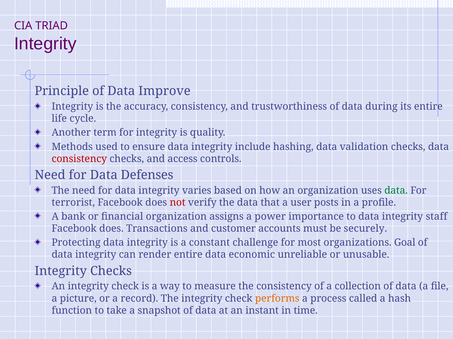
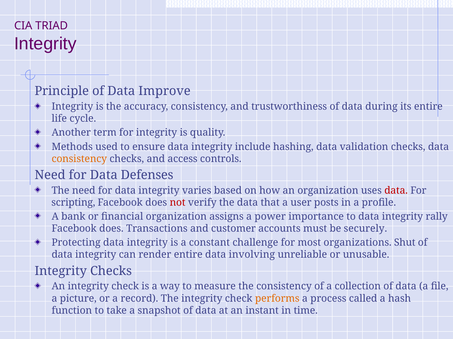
consistency colour: red -> orange (79, 159)
data colour: green -> red (396, 191)
terrorist: terrorist -> scripting (73, 203)
staff: staff -> rally (437, 217)
Goal: Goal -> Shut (405, 243)
economic: economic -> involving (252, 255)
